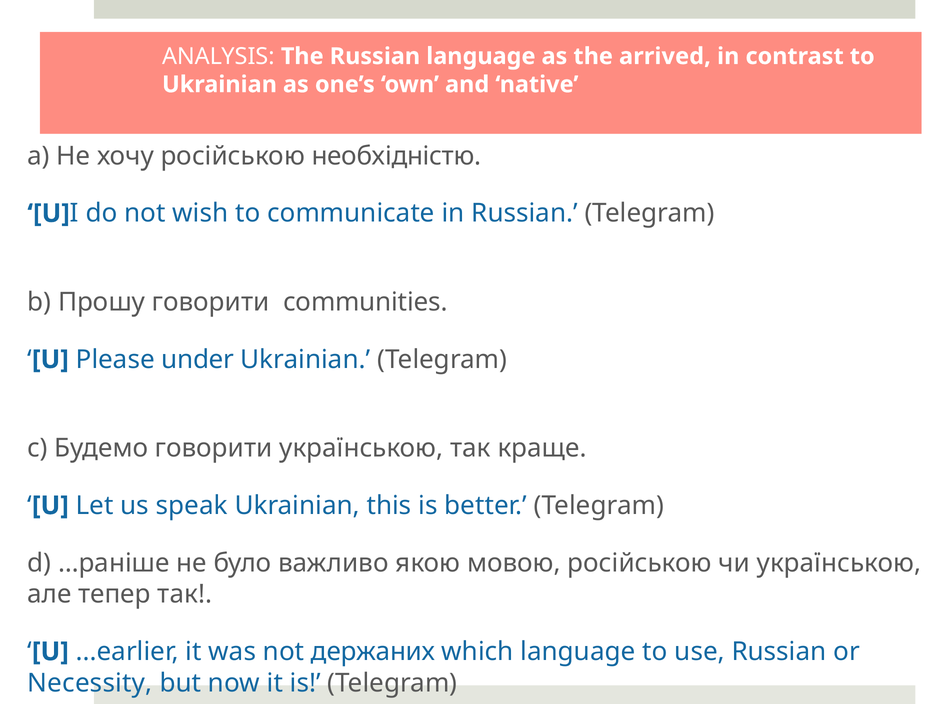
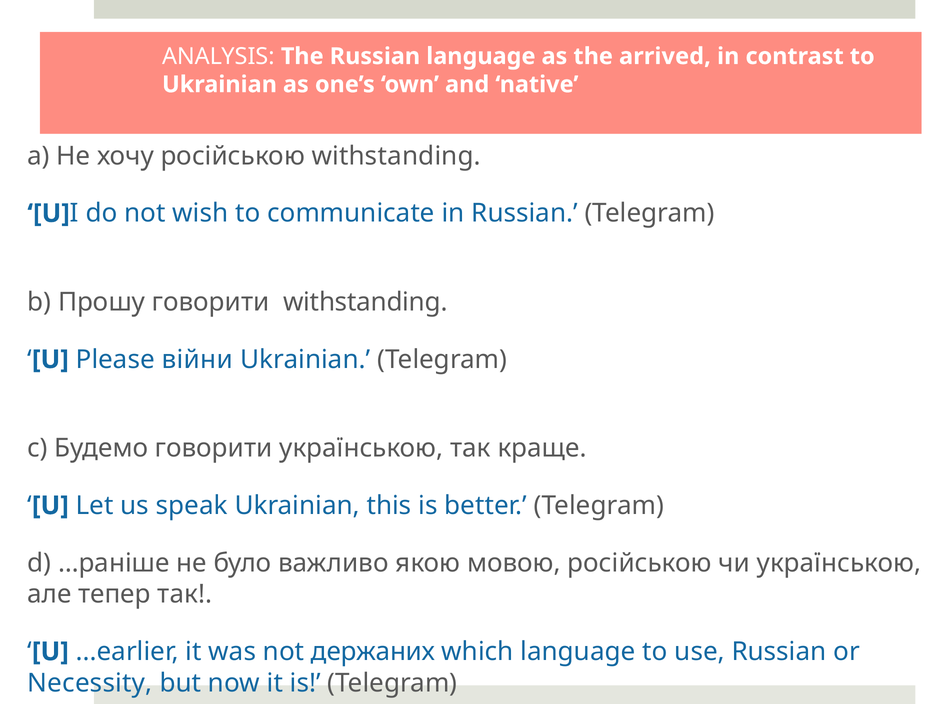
російською необхідністю: необхідністю -> withstanding (396, 156)
говорити communities: communities -> withstanding (365, 302)
under: under -> війни (197, 360)
